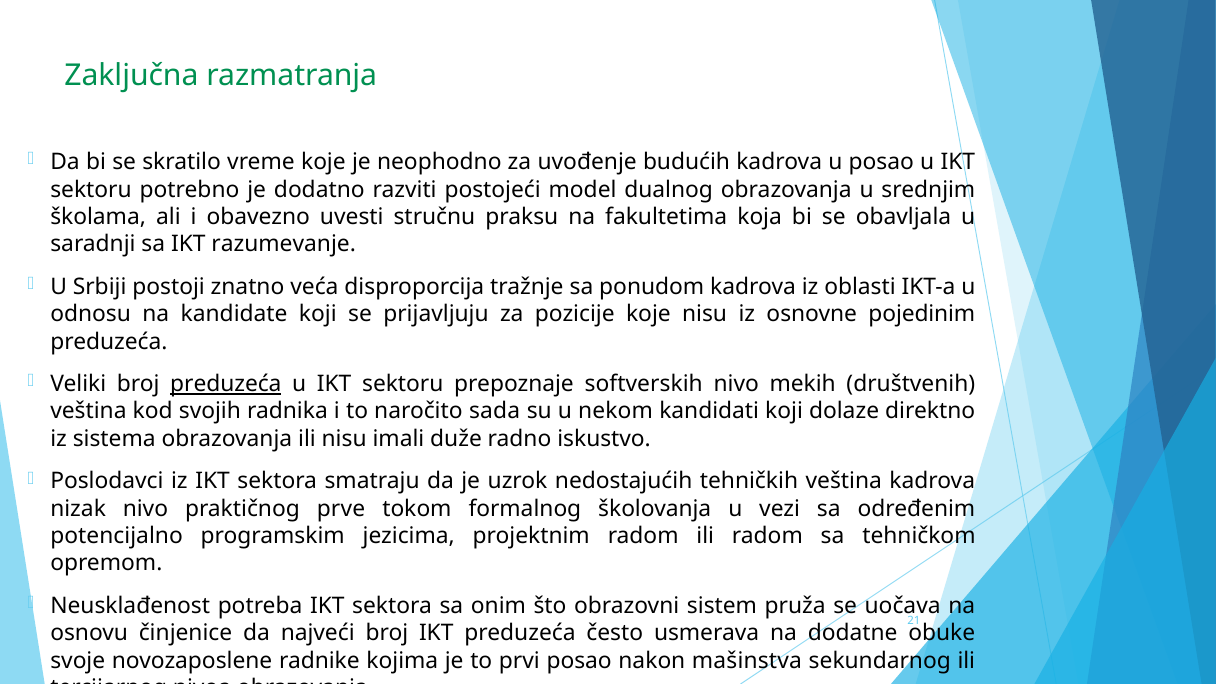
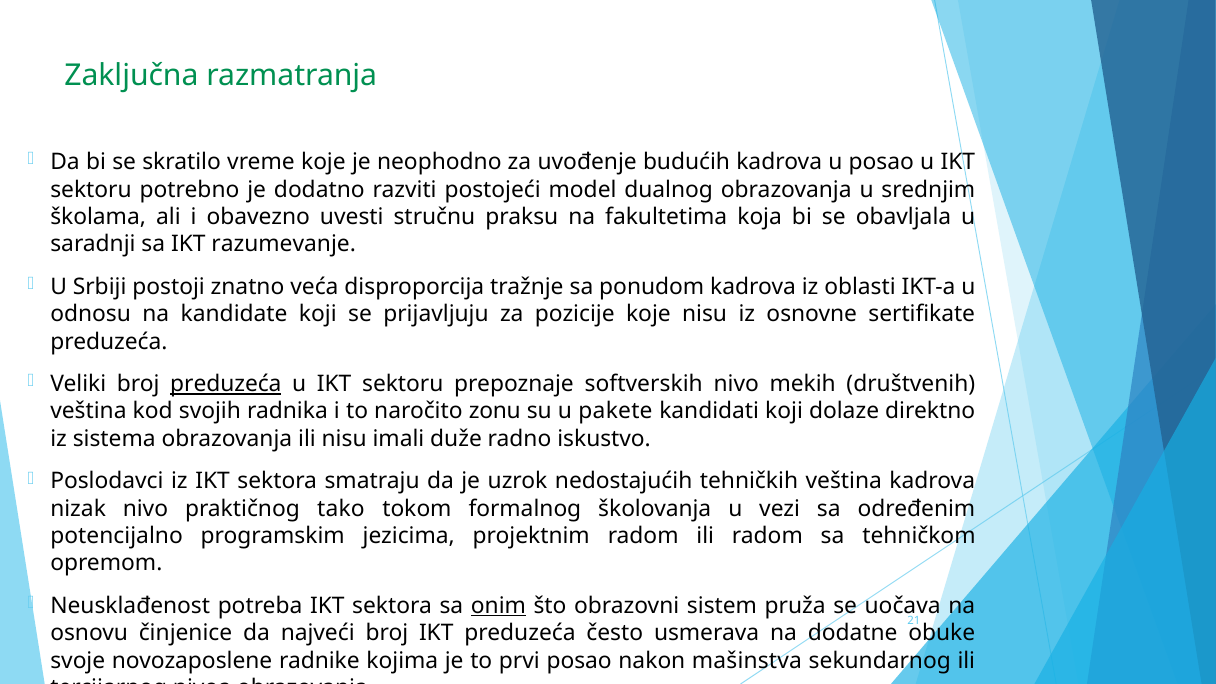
pojedinim: pojedinim -> sertifikate (922, 314)
sada: sada -> zonu (495, 411)
nekom: nekom -> pakete (616, 411)
prve: prve -> tako (341, 509)
onim underline: none -> present (498, 606)
